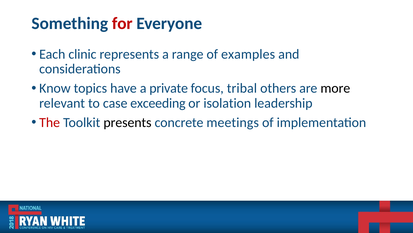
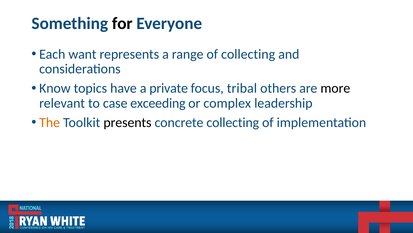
for colour: red -> black (122, 23)
clinic: clinic -> want (82, 54)
of examples: examples -> collecting (248, 54)
isolation: isolation -> complex (227, 103)
The colour: red -> orange (50, 122)
concrete meetings: meetings -> collecting (233, 122)
